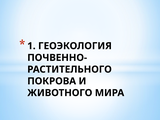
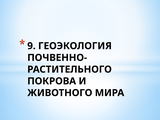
1: 1 -> 9 (31, 46)
